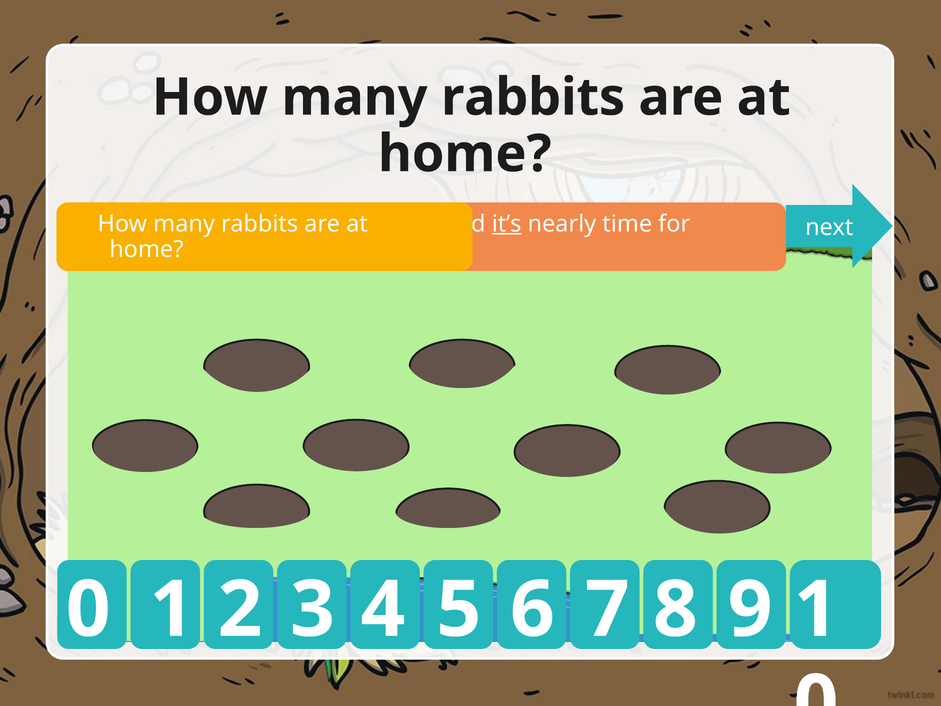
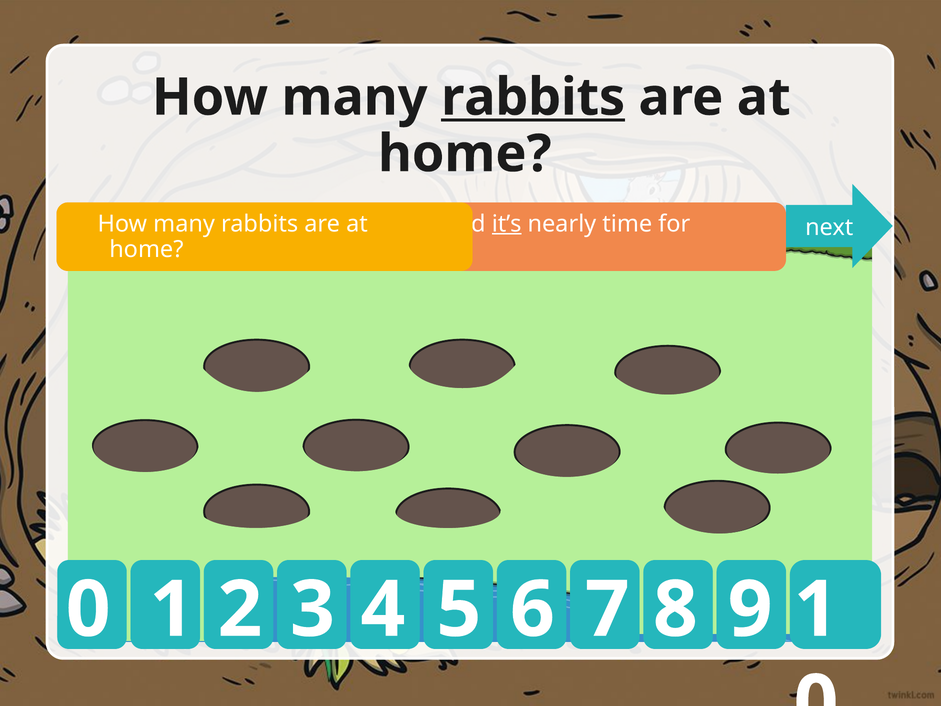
rabbits underline: none -> present (533, 97)
